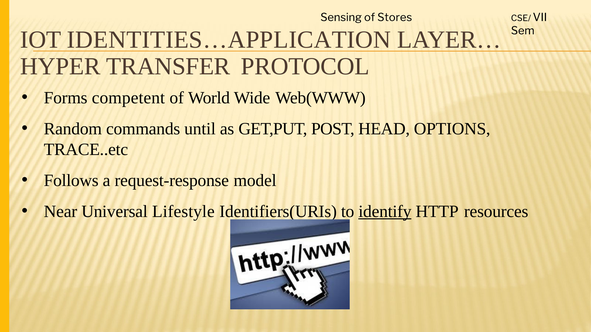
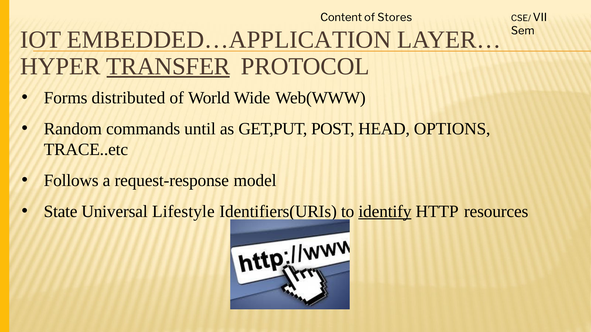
Sensing: Sensing -> Content (341, 17)
IDENTITIES…APPLICATION: IDENTITIES…APPLICATION -> EMBEDDED…APPLICATION (229, 40)
TRANSFER underline: none -> present (168, 66)
competent: competent -> distributed (128, 98)
Near: Near -> State (61, 212)
